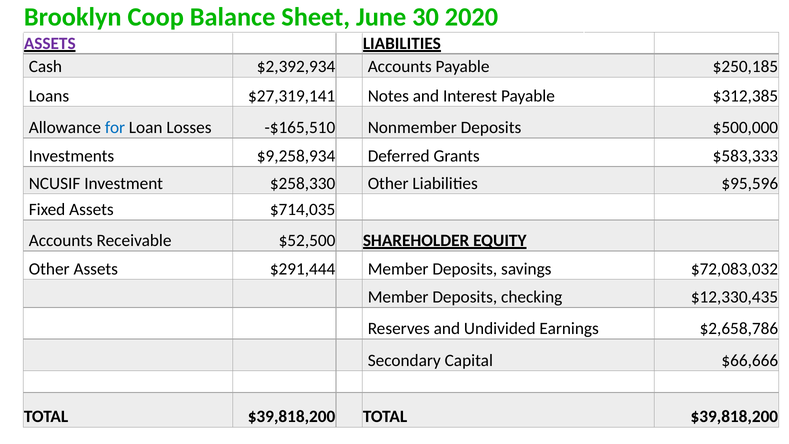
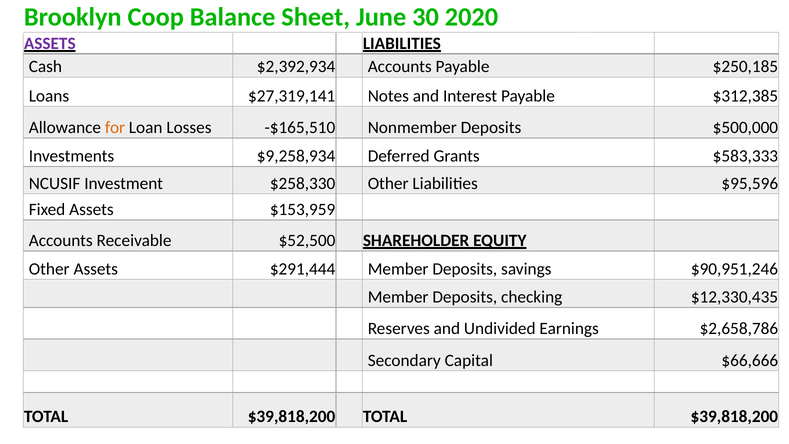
for colour: blue -> orange (115, 128)
$714,035: $714,035 -> $153,959 (303, 210)
$72,083,032: $72,083,032 -> $90,951,246 (734, 269)
